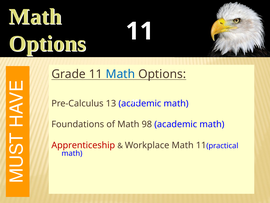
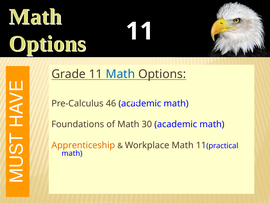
13: 13 -> 46 (111, 103)
98: 98 -> 30 (147, 124)
Apprenticeship colour: red -> orange (83, 145)
